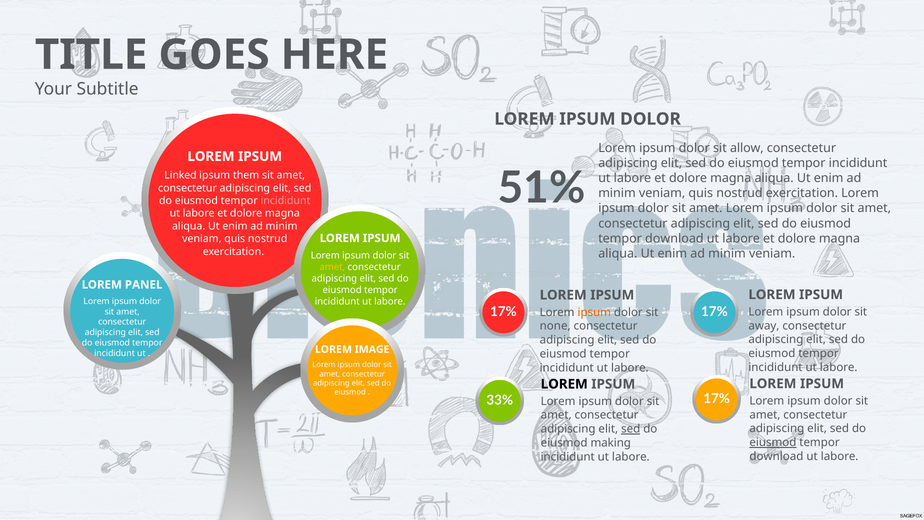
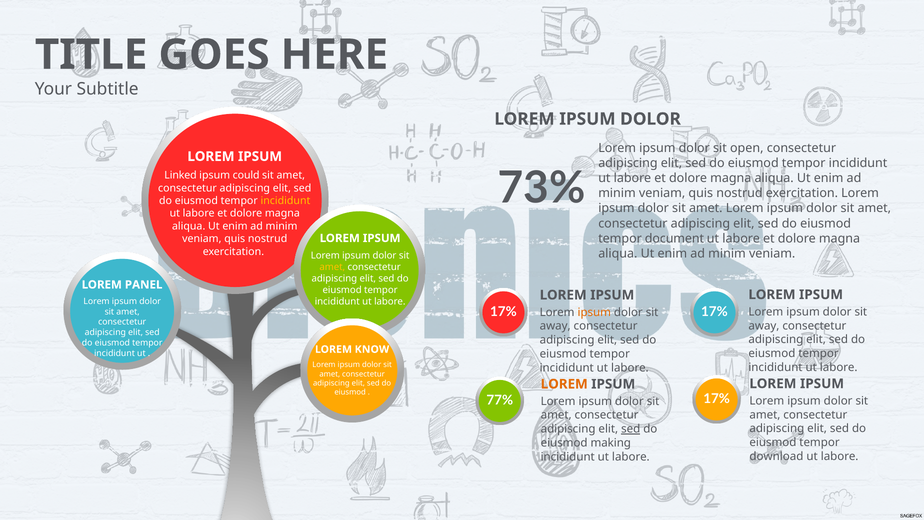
allow: allow -> open (747, 148)
51%: 51% -> 73% (542, 188)
them: them -> could (246, 175)
incididunt colour: pink -> yellow (285, 201)
download: download -> document (674, 238)
none: none -> away (555, 326)
IMAGE: IMAGE -> KNOW (372, 349)
LOREM colour: black -> orange (564, 384)
33%: 33% -> 77% (500, 400)
eiusmod underline: present -> none (773, 442)
